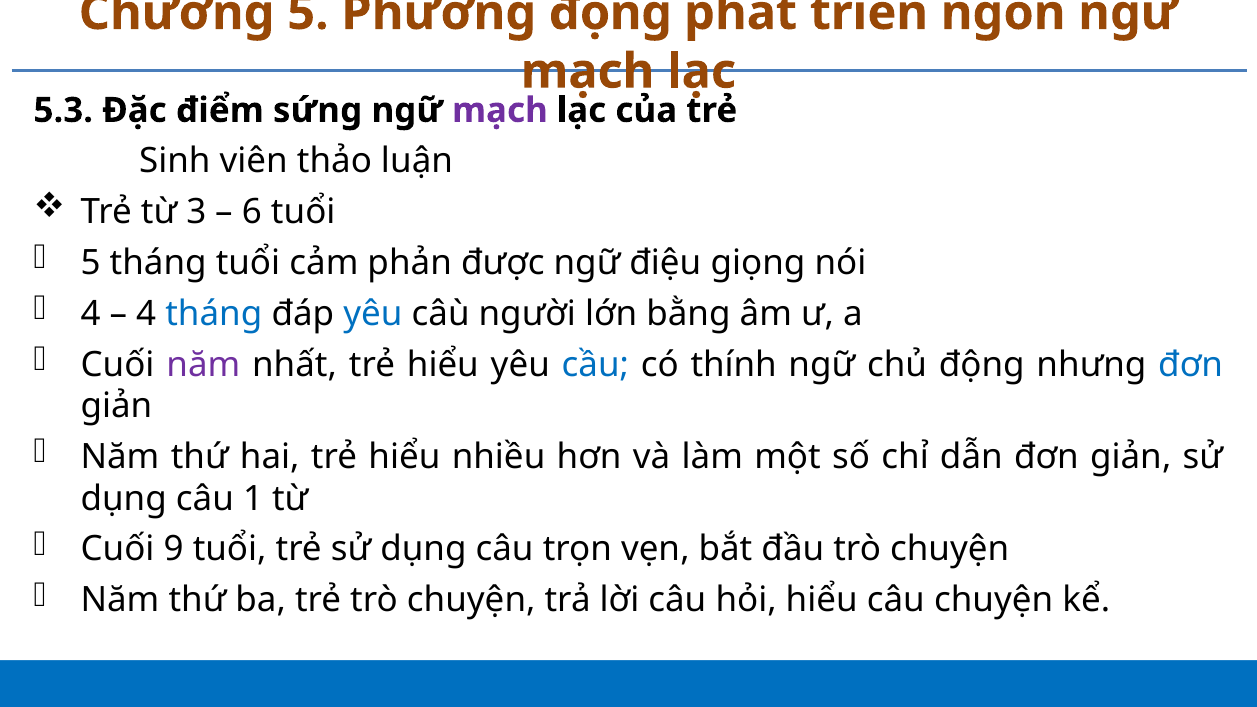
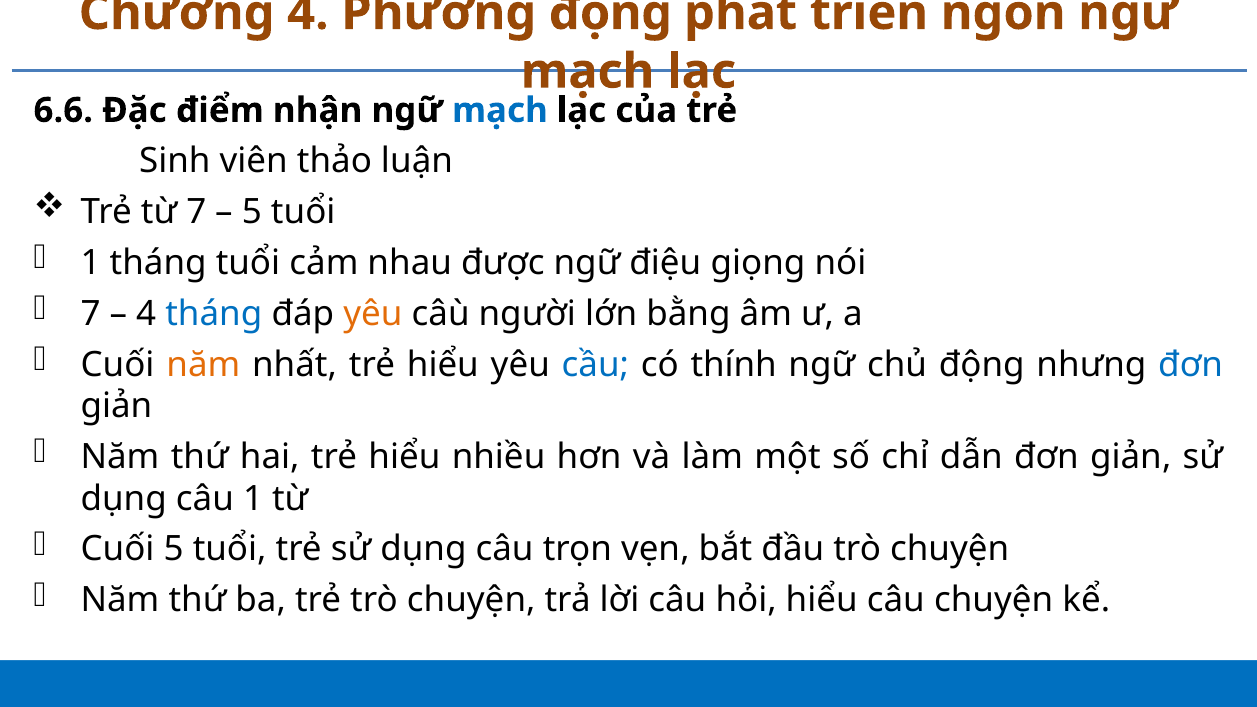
Chương 5: 5 -> 4 (308, 13)
5.3: 5.3 -> 6.6 (63, 110)
sứng: sứng -> nhận (318, 110)
mạch colour: purple -> blue (500, 110)
từ 3: 3 -> 7 (196, 212)
6: 6 -> 5 (252, 212)
5: 5 -> 1 (91, 263)
phản: phản -> nhau (410, 263)
4: 4 -> 7 (91, 314)
yêu colour: blue -> orange (373, 314)
năm colour: purple -> orange (203, 365)
Cuối 9: 9 -> 5 (174, 549)
